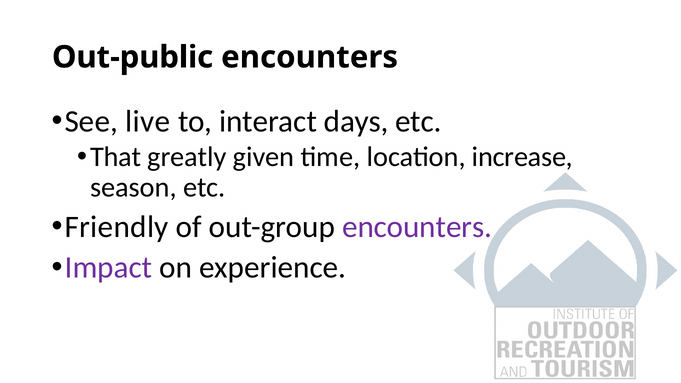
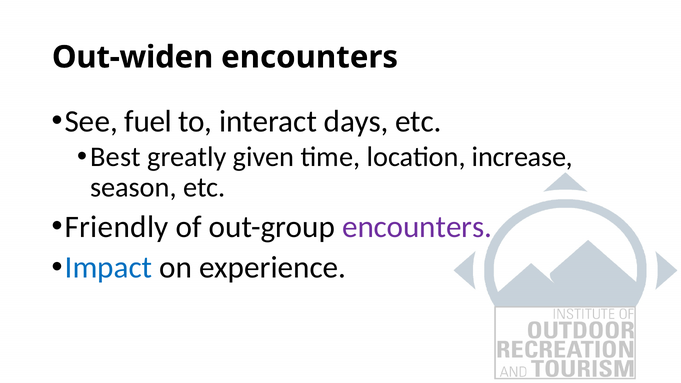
Out-public: Out-public -> Out-widen (133, 57)
live: live -> fuel (148, 121)
That: That -> Best (116, 157)
Impact colour: purple -> blue (109, 268)
